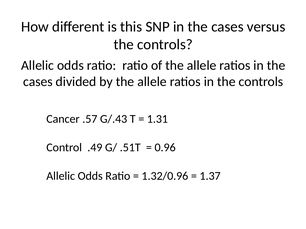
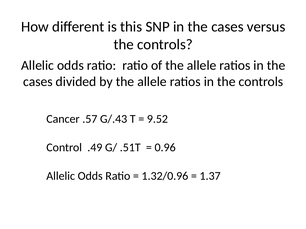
1.31: 1.31 -> 9.52 (157, 119)
